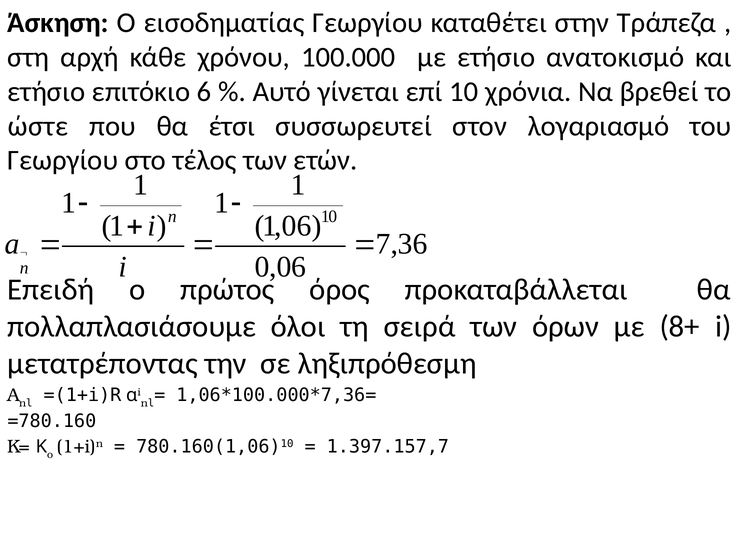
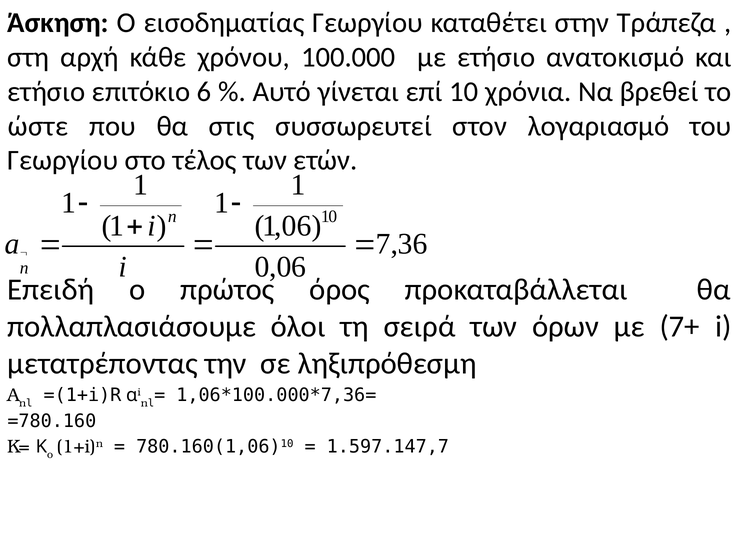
έτσι: έτσι -> στις (232, 126)
8+: 8+ -> 7+ (680, 327)
1.397.157,7: 1.397.157,7 -> 1.597.147,7 (388, 447)
